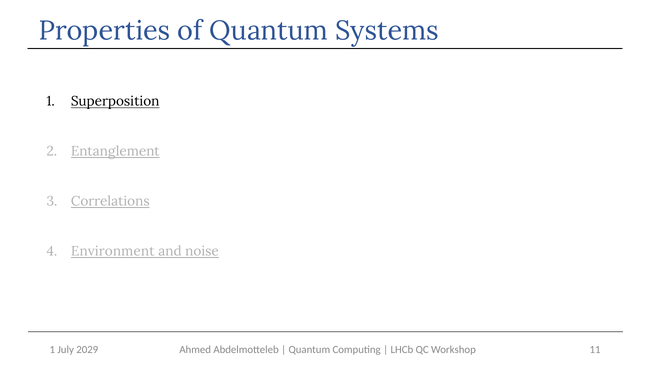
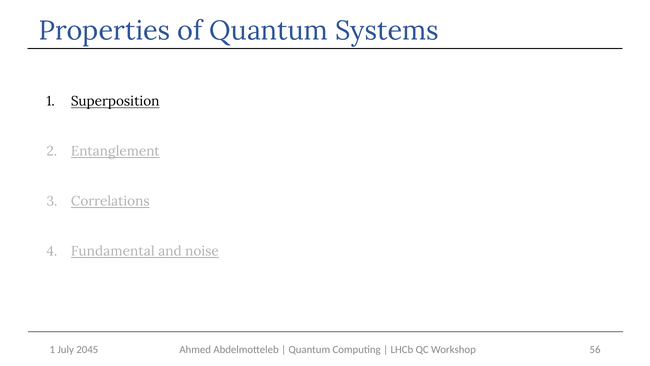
Environment: Environment -> Fundamental (113, 251)
11: 11 -> 56 (595, 349)
2029: 2029 -> 2045 (87, 349)
